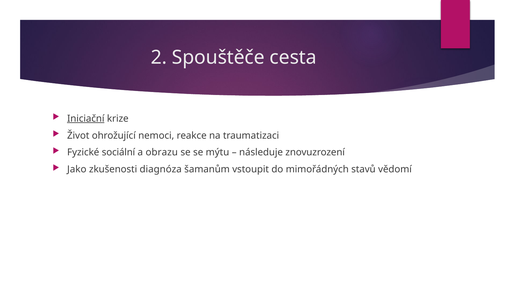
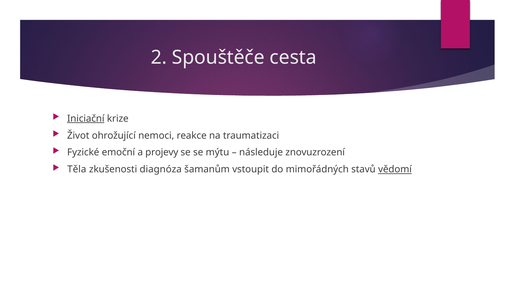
sociální: sociální -> emoční (118, 152)
obrazu: obrazu -> projevy (162, 152)
Jako: Jako -> Těla (77, 169)
vědomí underline: none -> present (395, 169)
